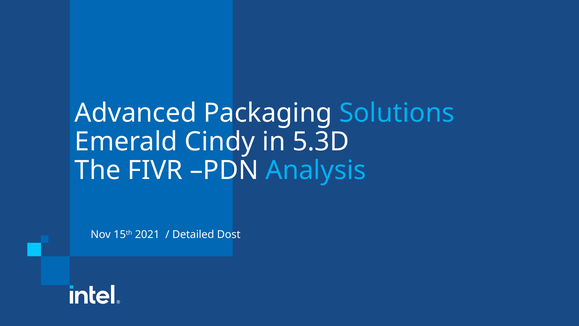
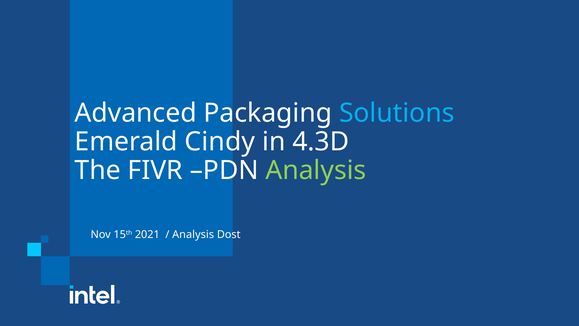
5.3D: 5.3D -> 4.3D (321, 142)
Analysis colour: light blue -> light green (316, 170)
Detailed: Detailed -> Analysis (193, 234)
